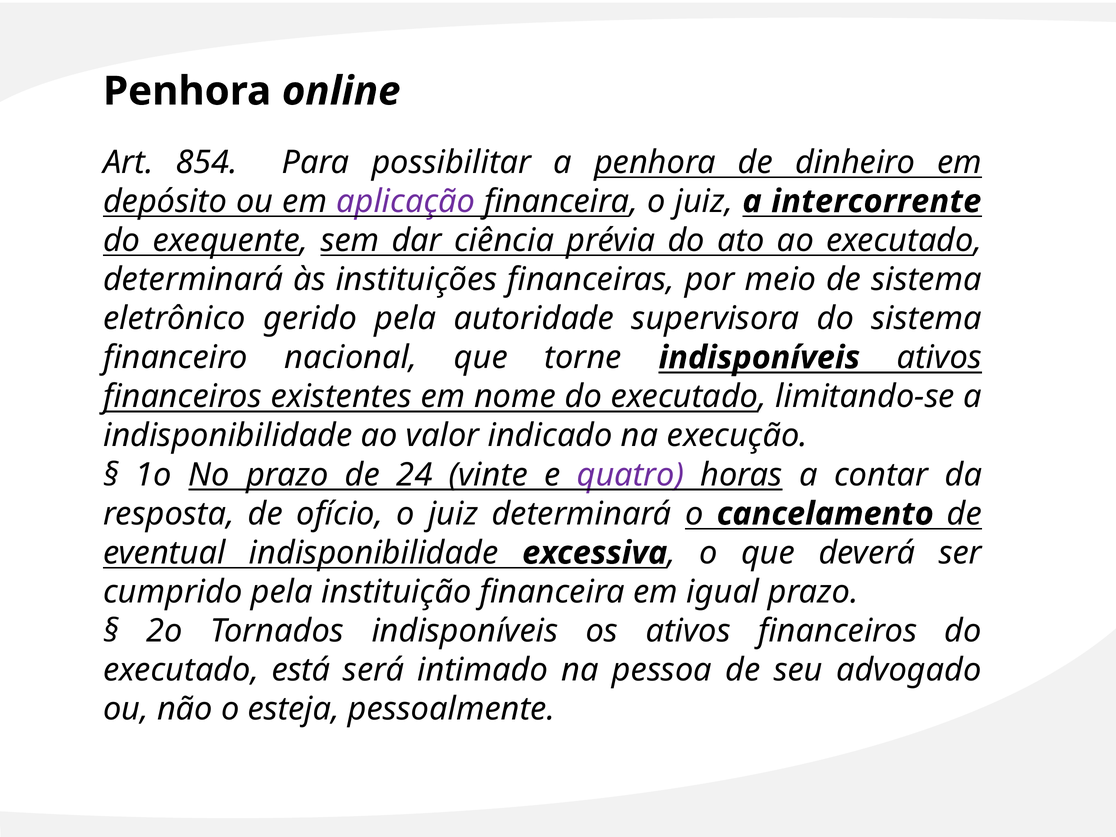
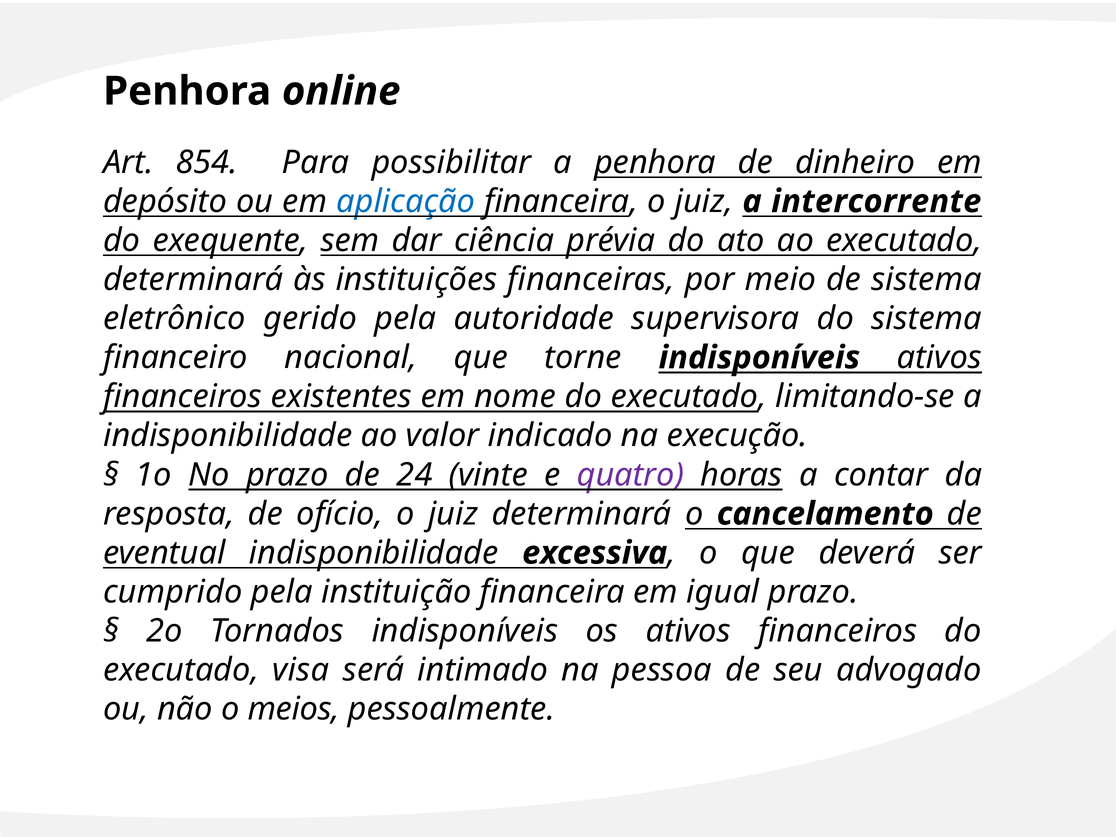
aplicação colour: purple -> blue (406, 201)
está: está -> visa (301, 670)
esteja: esteja -> meios (294, 709)
